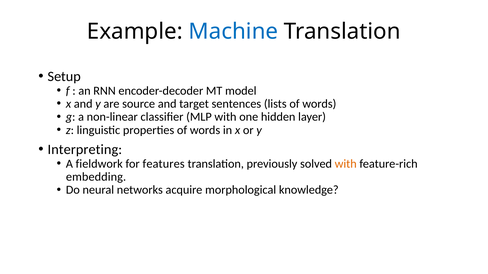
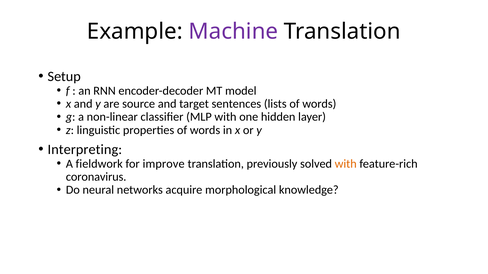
Machine colour: blue -> purple (233, 31)
features: features -> improve (164, 164)
embedding: embedding -> coronavirus (96, 177)
